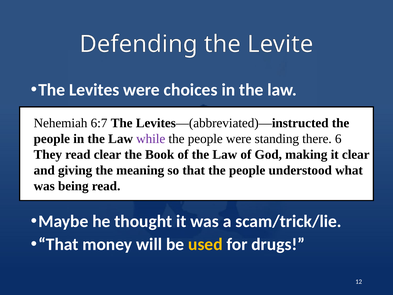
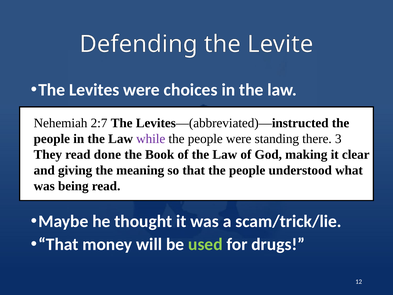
6:7: 6:7 -> 2:7 (99, 123)
6: 6 -> 3 (338, 139)
read clear: clear -> done (107, 154)
used colour: yellow -> light green (205, 244)
